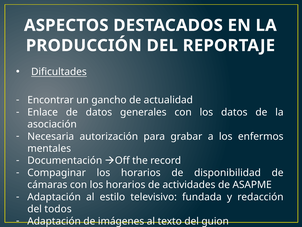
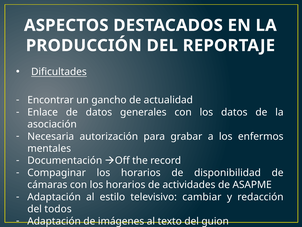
fundada: fundada -> cambiar (202, 197)
